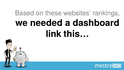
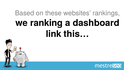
needed: needed -> ranking (46, 23)
